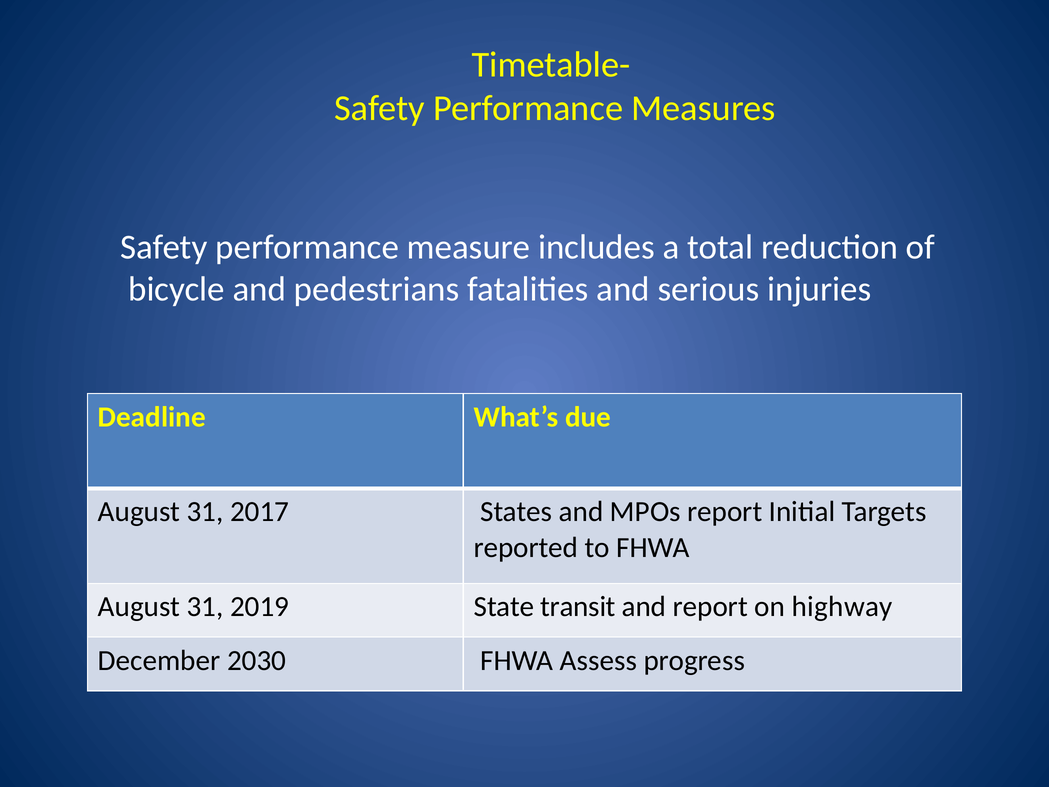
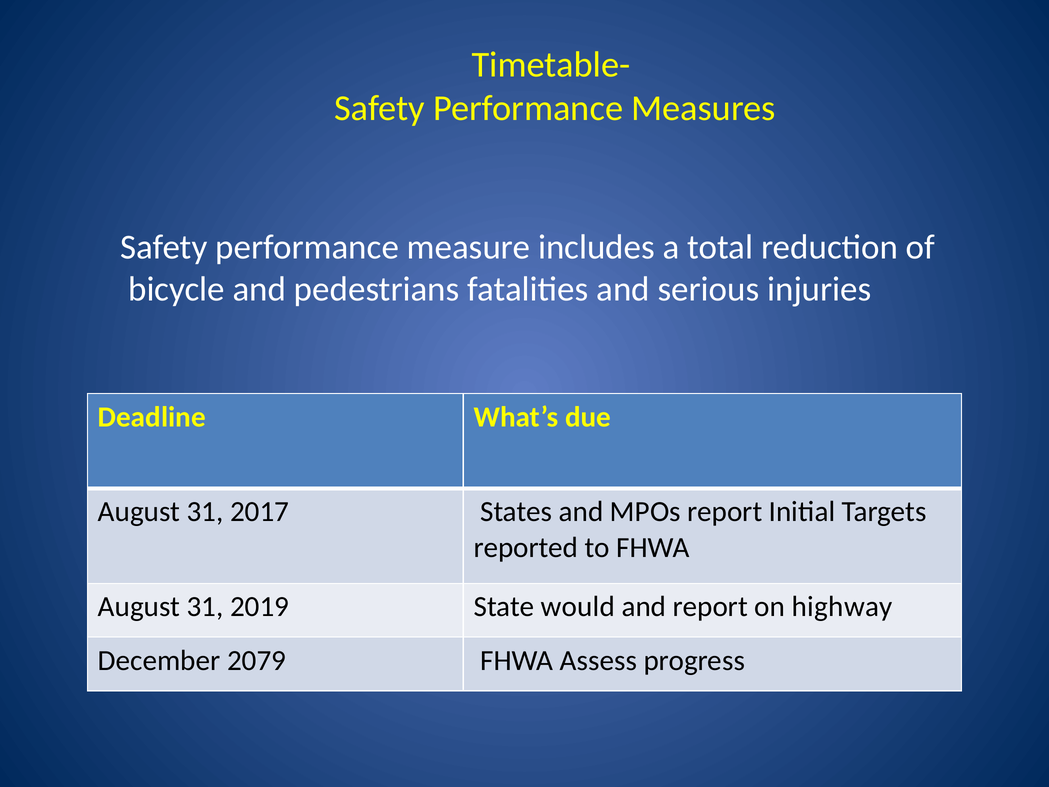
transit: transit -> would (578, 607)
2030: 2030 -> 2079 (257, 660)
